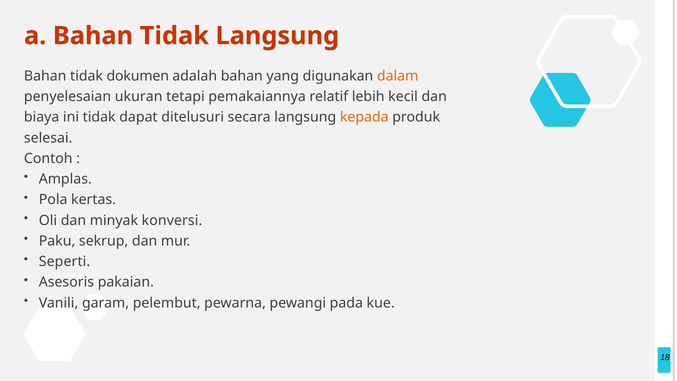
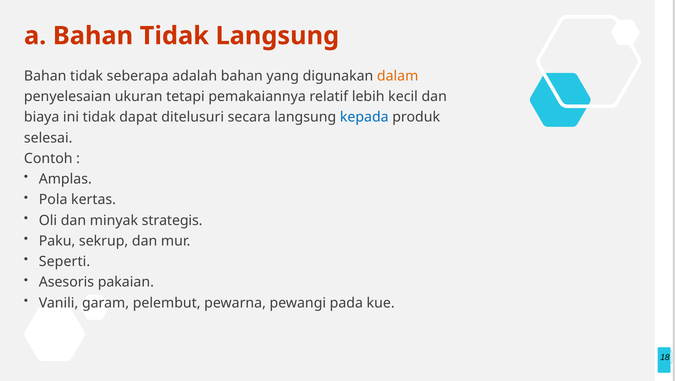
dokumen: dokumen -> seberapa (138, 76)
kepada colour: orange -> blue (364, 117)
konversi: konversi -> strategis (172, 220)
